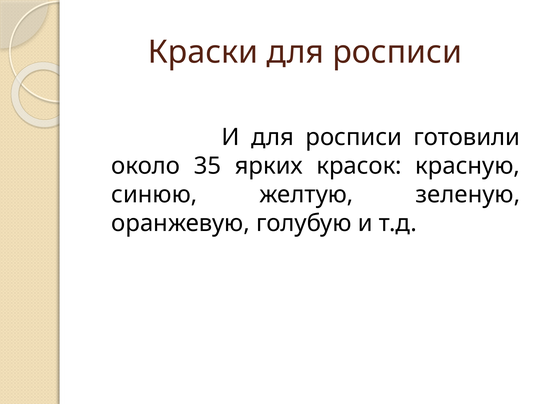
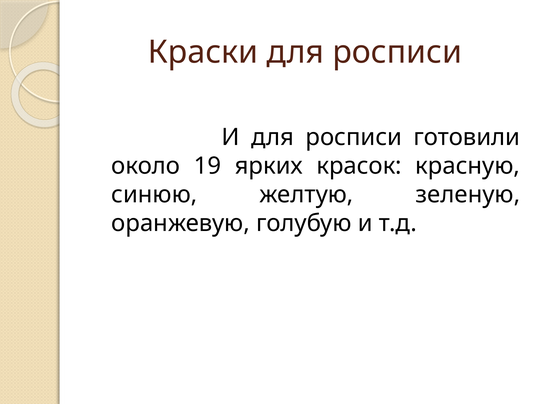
35: 35 -> 19 (207, 166)
